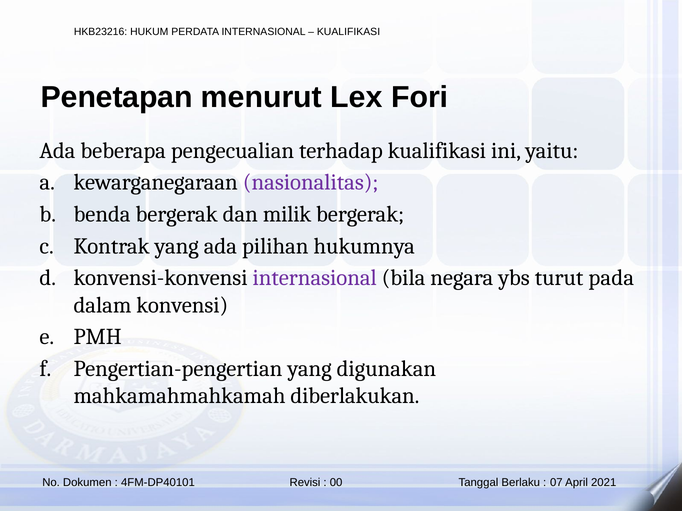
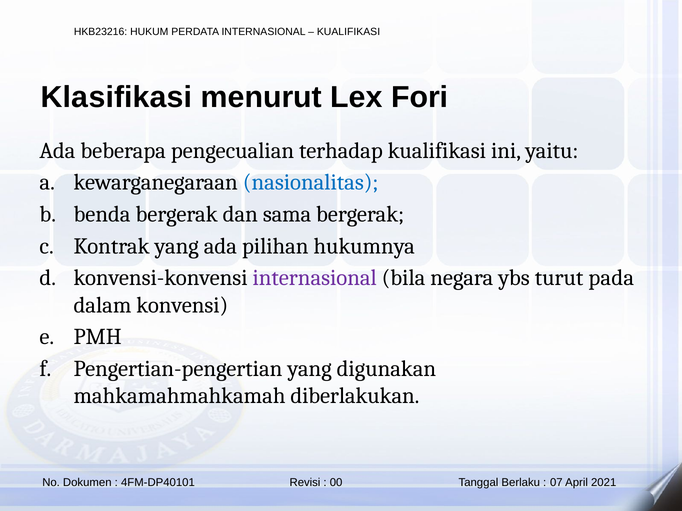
Penetapan: Penetapan -> Klasifikasi (117, 97)
nasionalitas colour: purple -> blue (311, 183)
milik: milik -> sama (287, 214)
